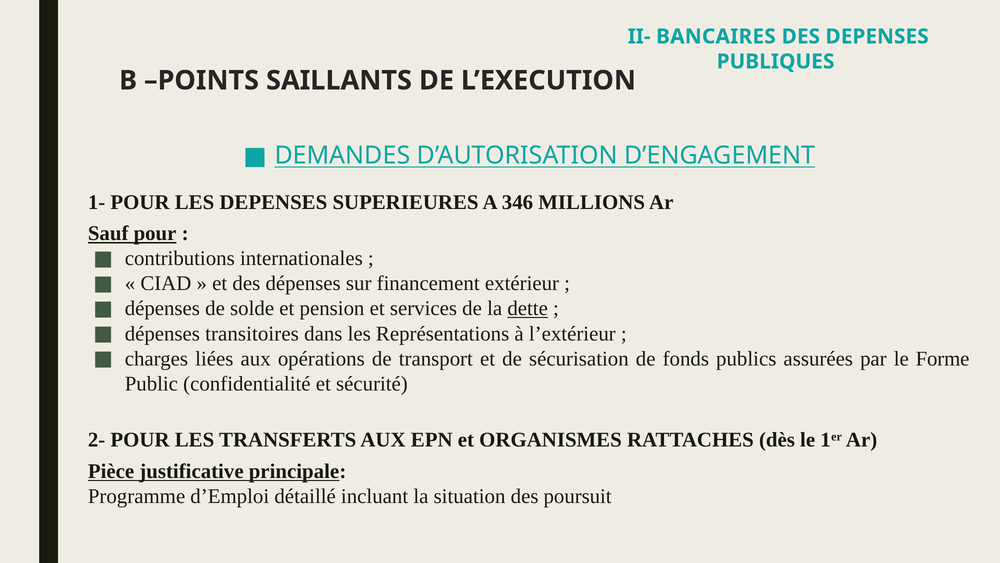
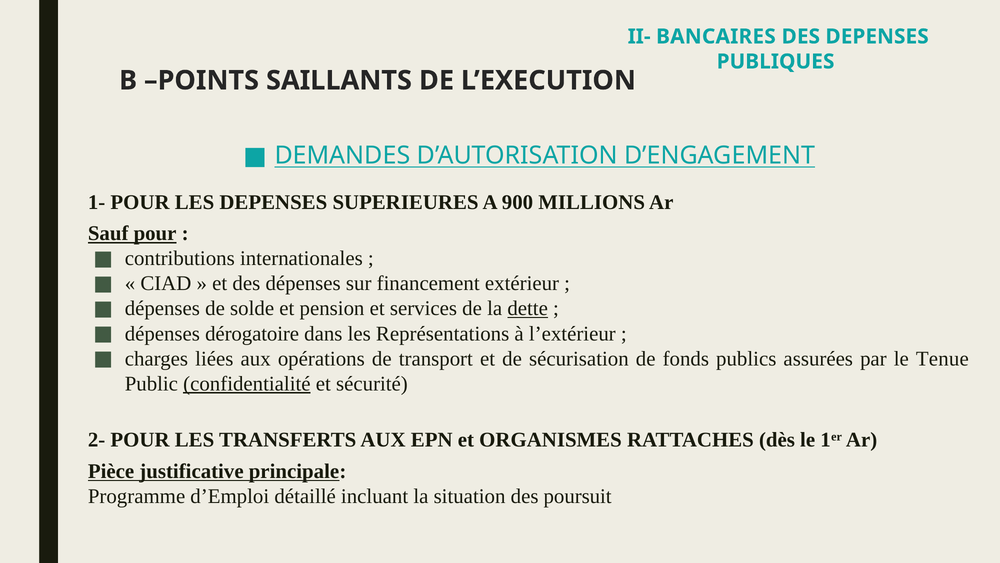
346: 346 -> 900 (517, 202)
transitoires: transitoires -> dérogatoire (252, 333)
Forme: Forme -> Tenue (942, 358)
confidentialité underline: none -> present (247, 383)
